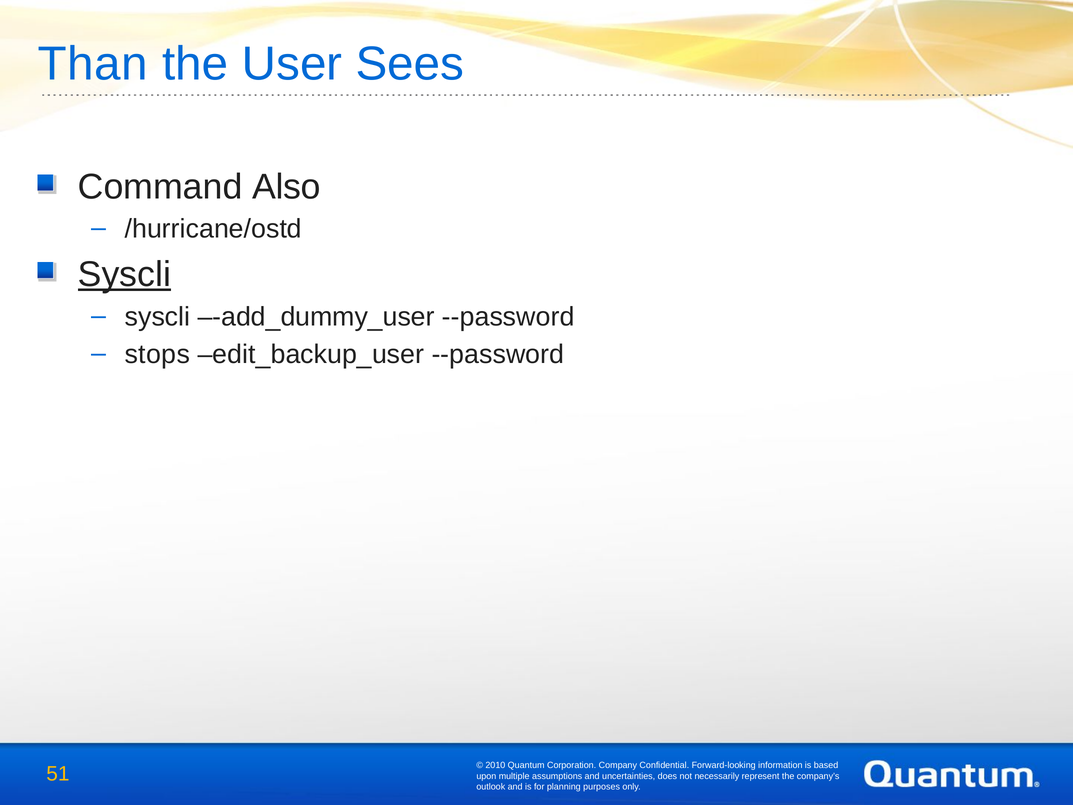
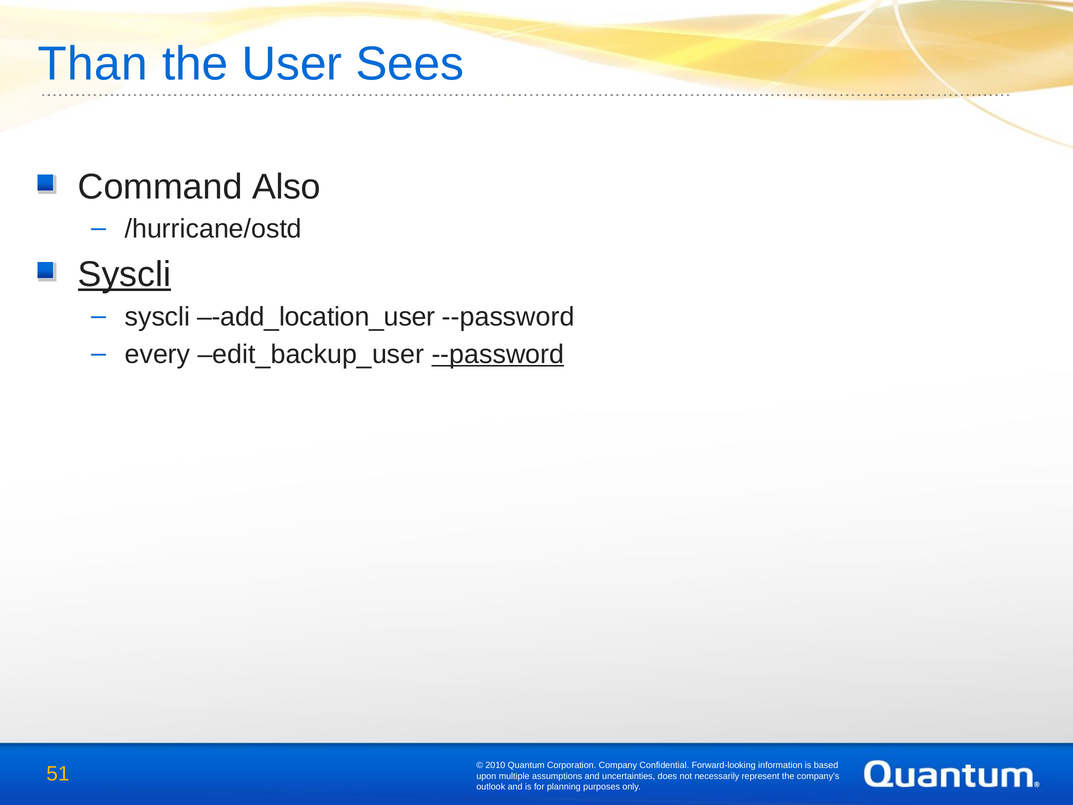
–-add_dummy_user: –-add_dummy_user -> –-add_location_user (316, 317)
stops: stops -> every (157, 354)
--password underline: none -> present (498, 354)
